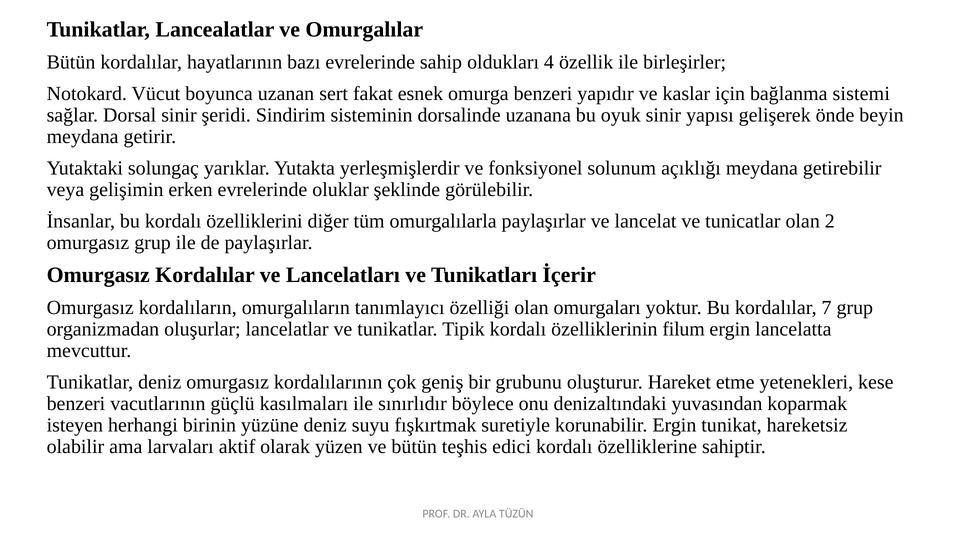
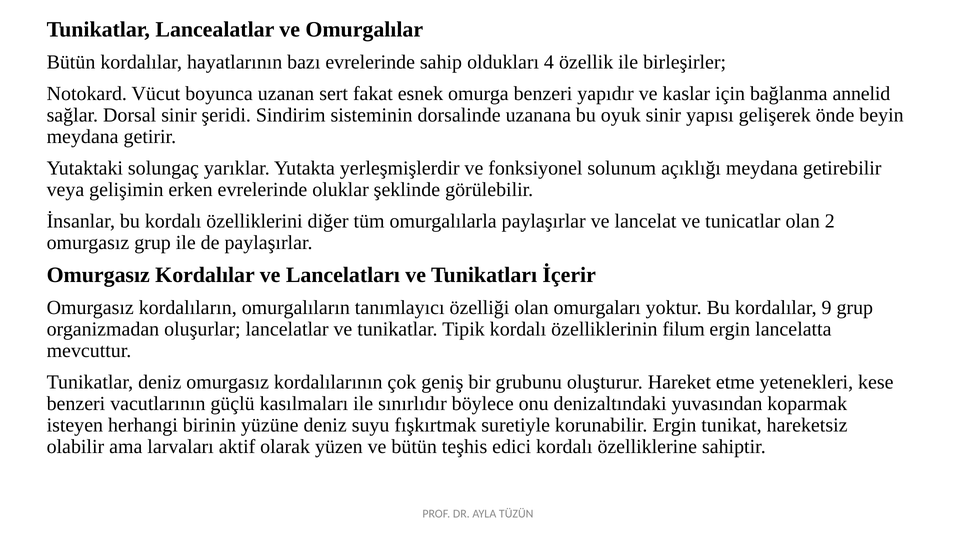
sistemi: sistemi -> annelid (861, 93)
7: 7 -> 9 (827, 307)
